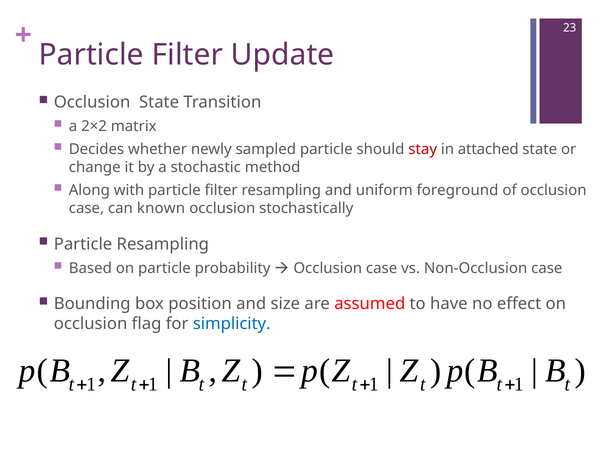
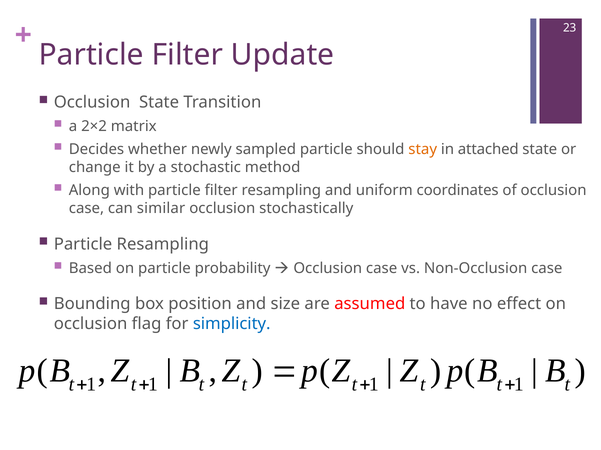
stay colour: red -> orange (423, 150)
foreground: foreground -> coordinates (458, 191)
known: known -> similar (161, 209)
